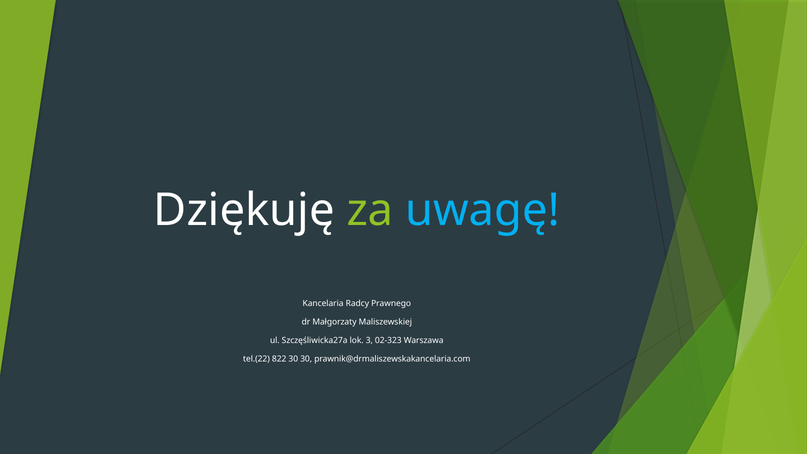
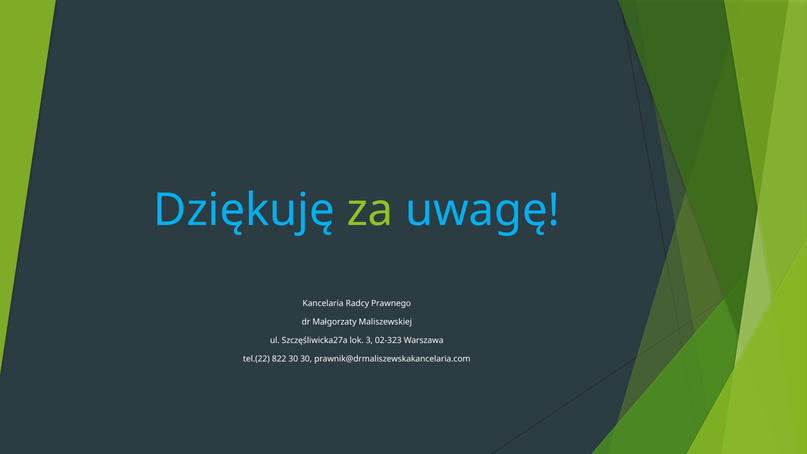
Dziękuję colour: white -> light blue (244, 210)
